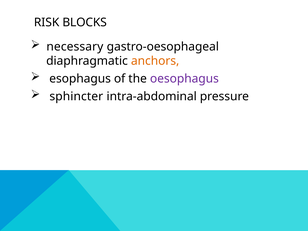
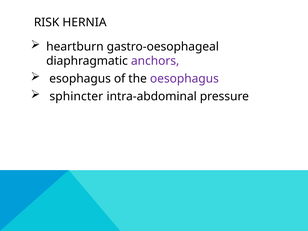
BLOCKS: BLOCKS -> HERNIA (84, 22)
necessary: necessary -> heartburn (75, 47)
anchors colour: orange -> purple (155, 61)
